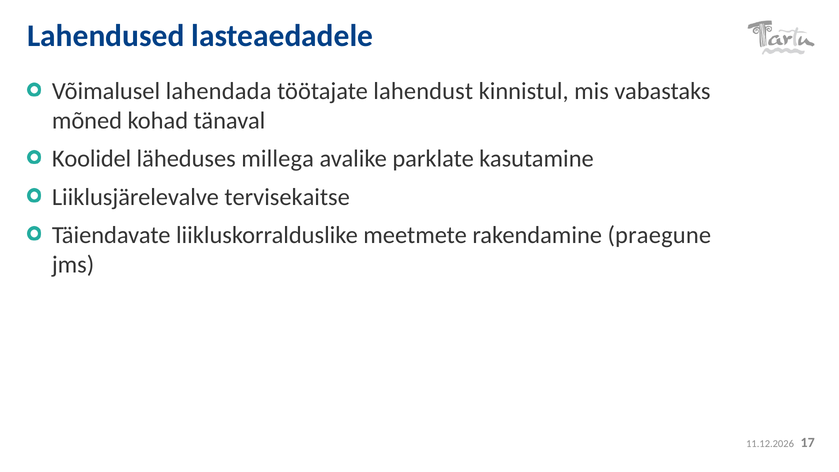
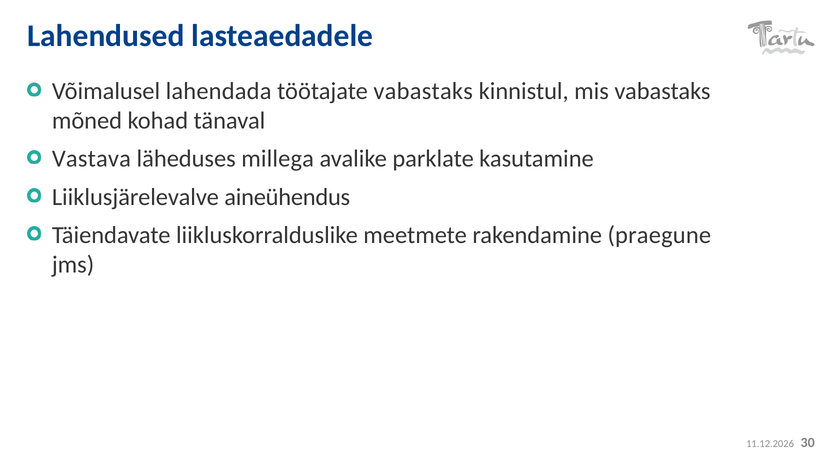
töötajate lahendust: lahendust -> vabastaks (423, 91)
Koolidel: Koolidel -> Vastava (91, 159)
tervisekaitse: tervisekaitse -> aineühendus (287, 197)
17: 17 -> 30 (808, 443)
